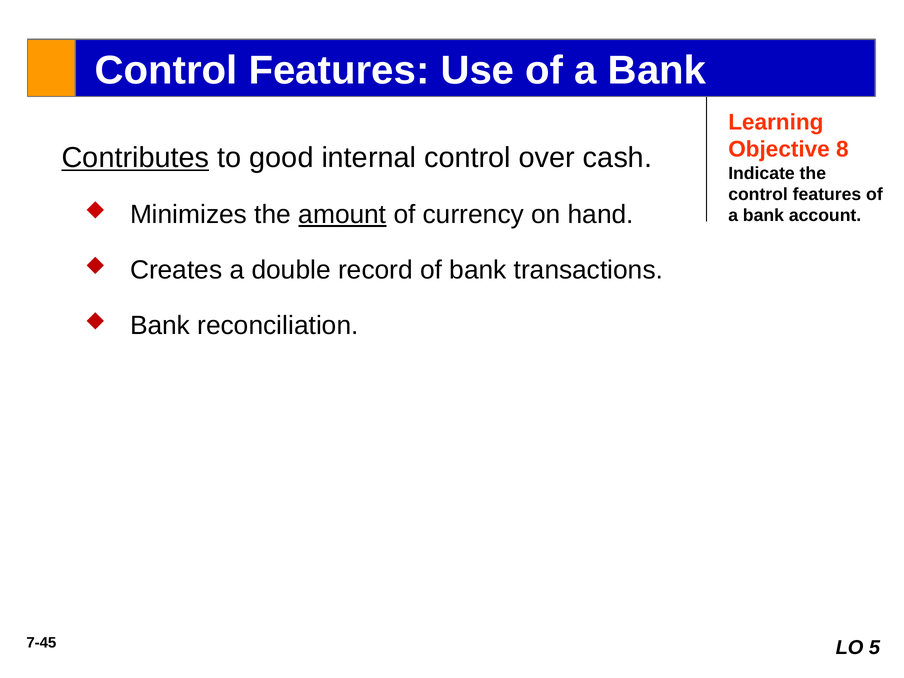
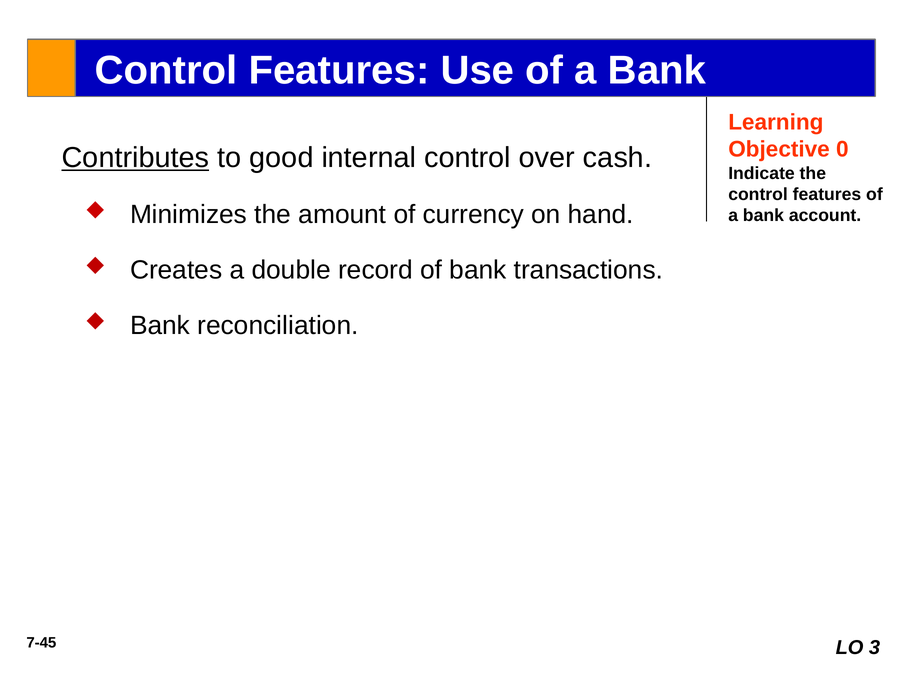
8: 8 -> 0 (842, 149)
amount underline: present -> none (342, 215)
5: 5 -> 3 (874, 648)
